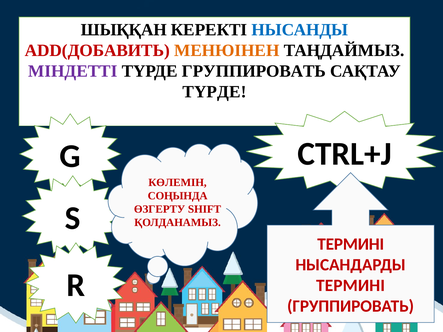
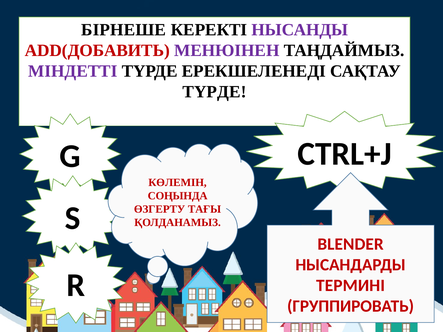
ШЫҚҚАН: ШЫҚҚАН -> БІРНЕШЕ (124, 30)
НЫСАНДЫ colour: blue -> purple (300, 30)
МЕНЮІНЕН colour: orange -> purple (227, 51)
ТҮРДЕ ГРУППИРОВАТЬ: ГРУППИРОВАТЬ -> ЕРЕКШЕЛЕНЕДІ (254, 71)
SHIFT: SHIFT -> ТАҒЫ (205, 209)
ТЕРМИНІ: ТЕРМИНІ -> BLENDER (351, 244)
